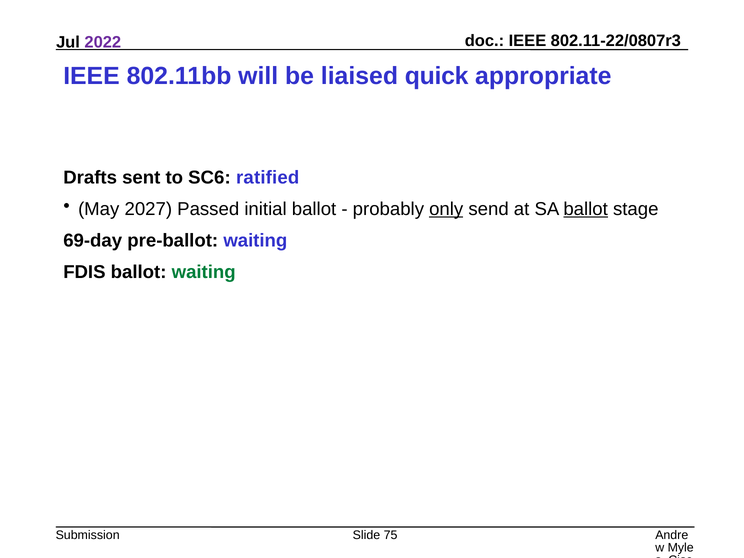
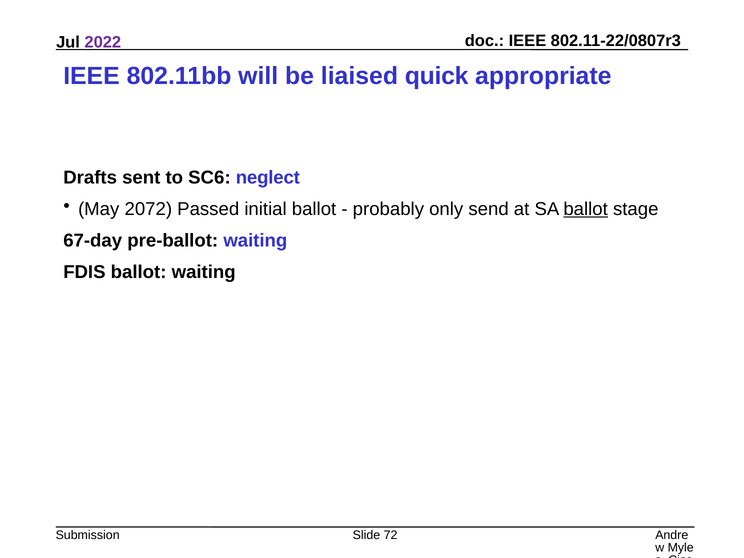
ratified: ratified -> neglect (268, 177)
2027: 2027 -> 2072 (148, 209)
only underline: present -> none (446, 209)
69-day: 69-day -> 67-day (93, 241)
waiting colour: green -> black (204, 272)
75: 75 -> 72 (391, 535)
